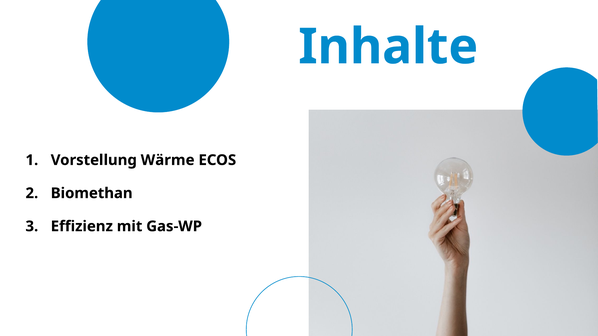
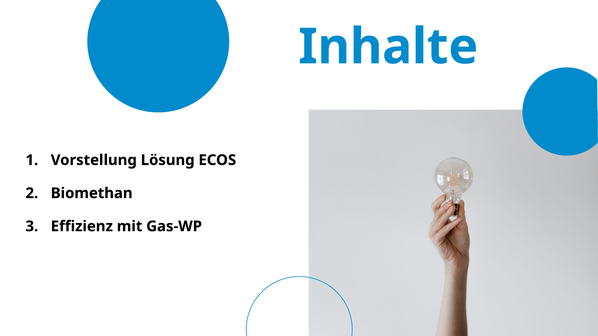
Wärme: Wärme -> Lösung (168, 160)
